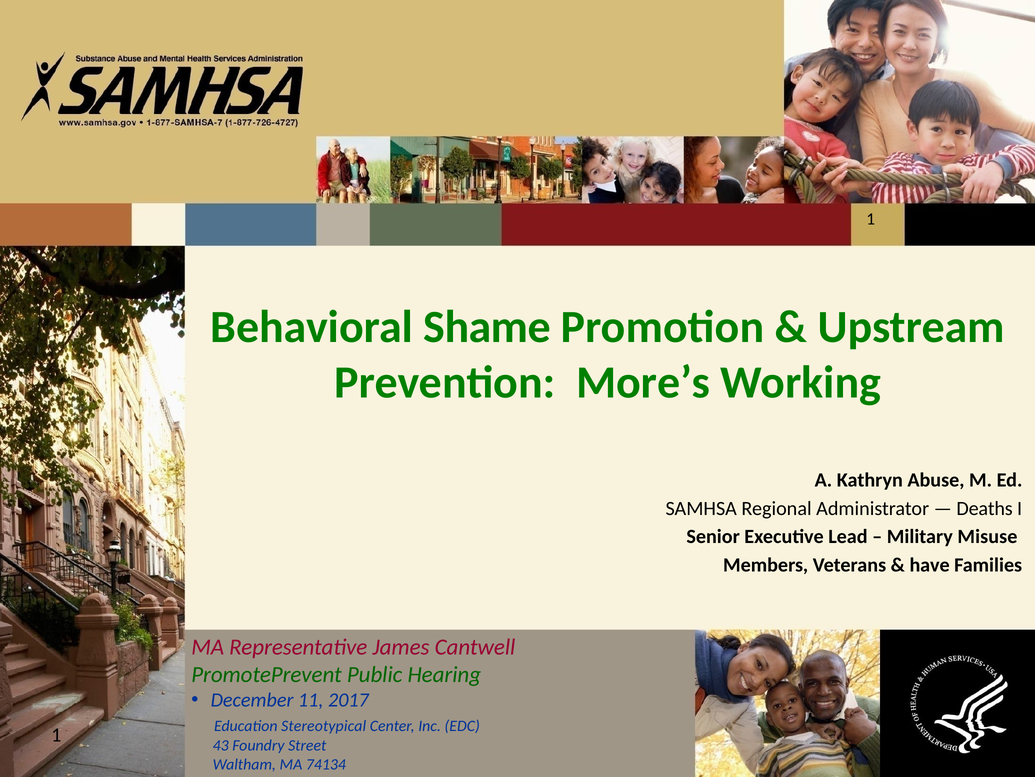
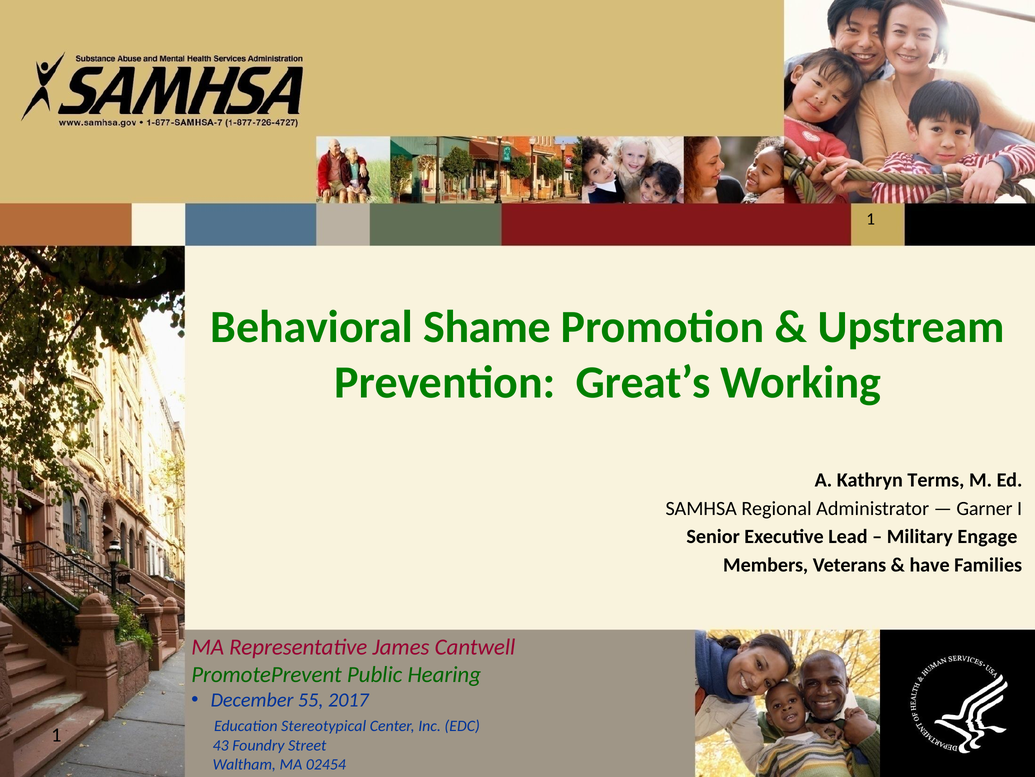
More’s: More’s -> Great’s (643, 382)
Abuse: Abuse -> Terms (936, 480)
Deaths: Deaths -> Garner (985, 508)
Misuse: Misuse -> Engage (987, 536)
11: 11 -> 55 (311, 700)
74134: 74134 -> 02454 (326, 764)
